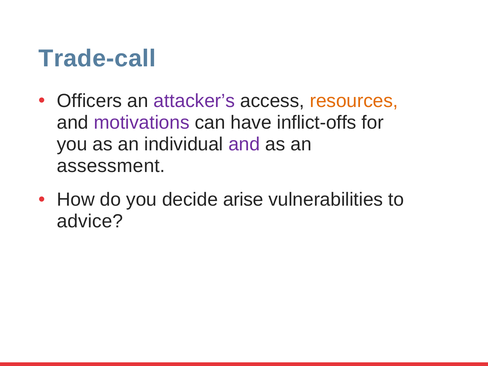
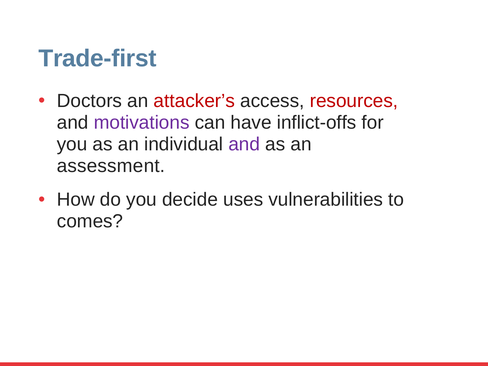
Trade-call: Trade-call -> Trade-first (97, 58)
Officers: Officers -> Doctors (90, 101)
attacker’s colour: purple -> red (194, 101)
resources colour: orange -> red (354, 101)
arise: arise -> uses (243, 200)
advice: advice -> comes (90, 221)
